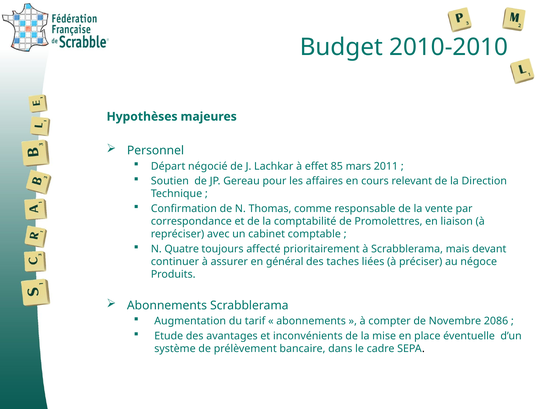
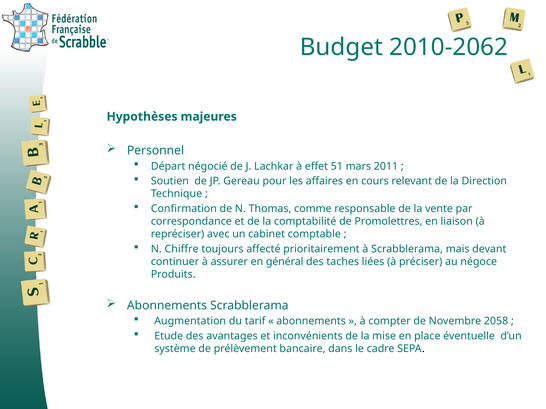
2010-2010: 2010-2010 -> 2010-2062 (449, 47)
85: 85 -> 51 (337, 166)
Quatre: Quatre -> Chiffre (182, 249)
2086: 2086 -> 2058 (496, 321)
